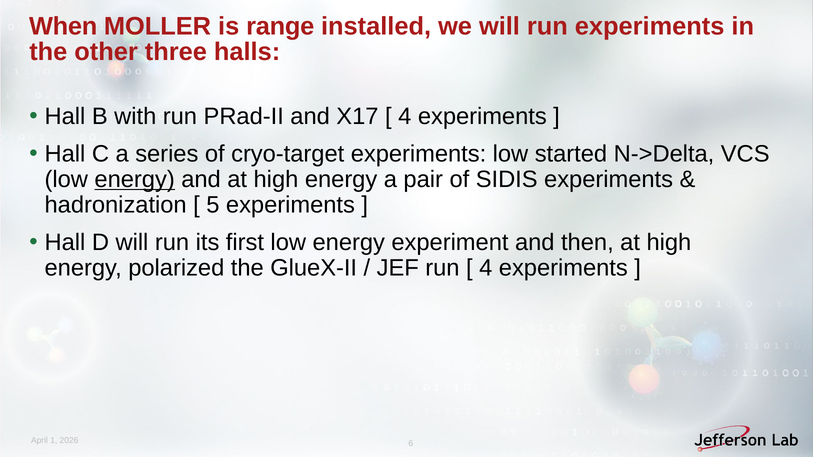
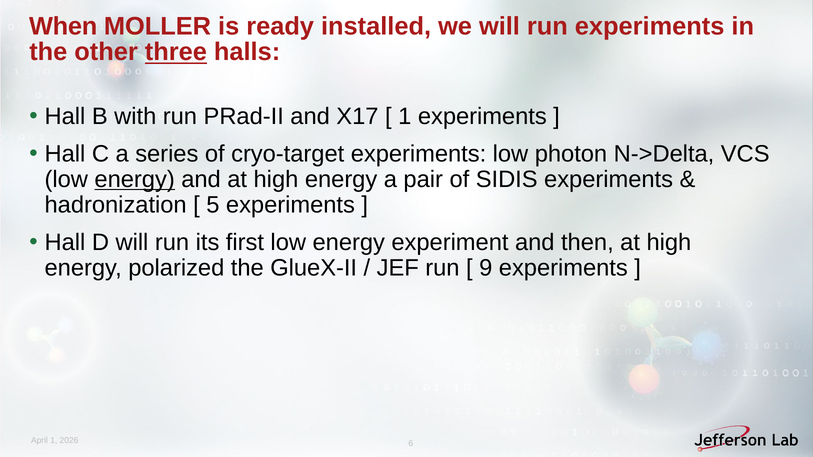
range: range -> ready (280, 26)
three underline: none -> present (176, 52)
4: 4 -> 1 (405, 116)
started: started -> photon (571, 154)
4: 4 -> 9 (486, 268)
